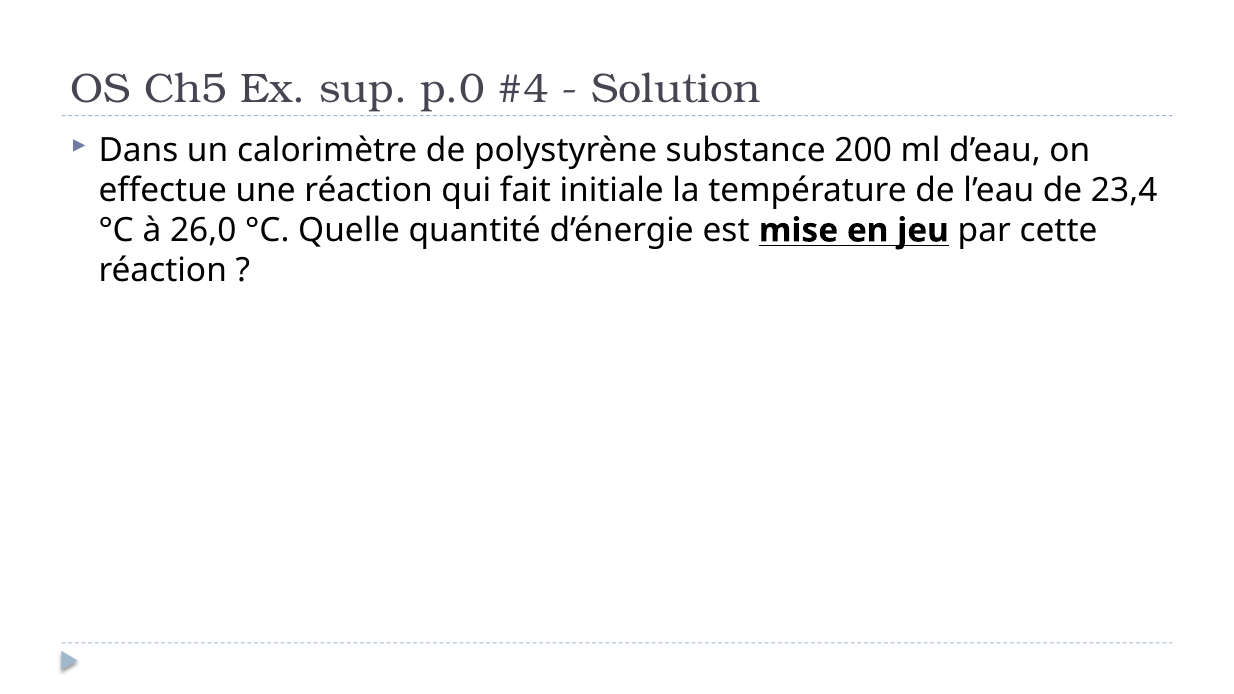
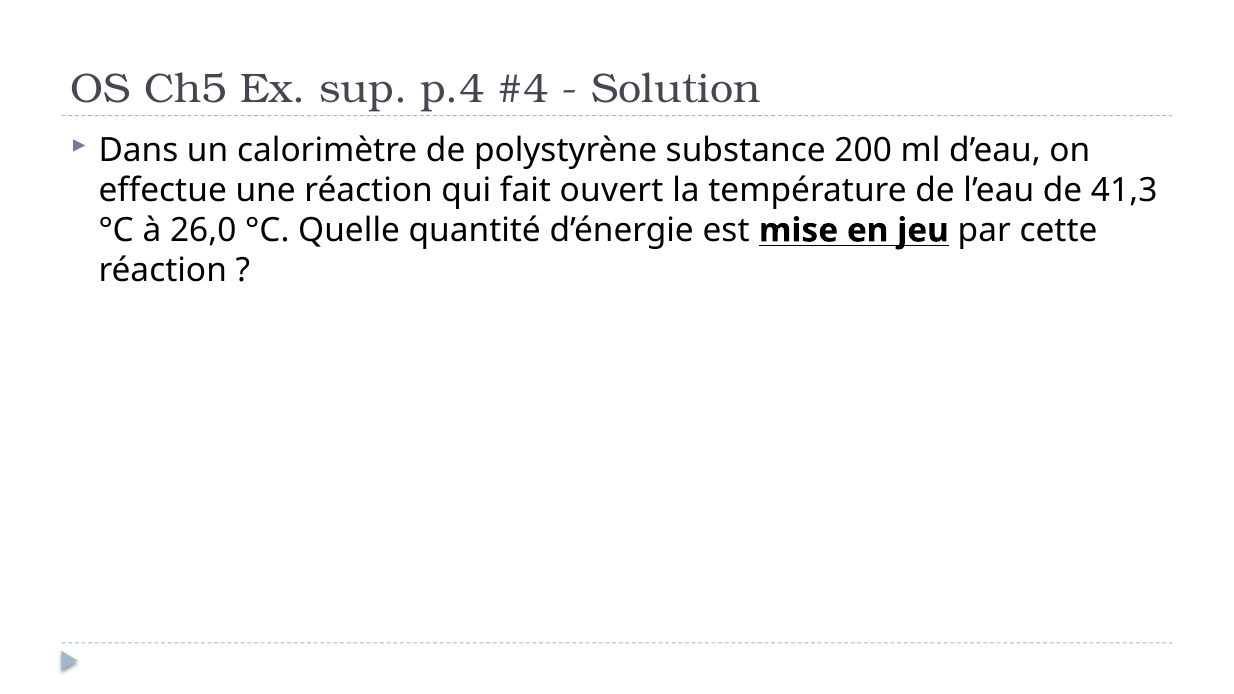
p.0: p.0 -> p.4 (453, 89)
initiale: initiale -> ouvert (612, 190)
23,4: 23,4 -> 41,3 (1124, 190)
